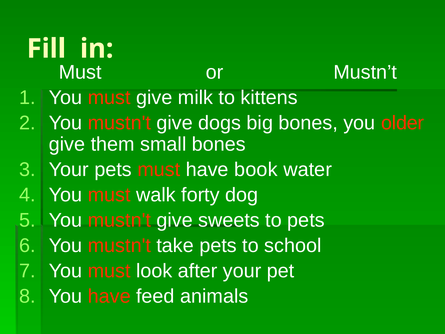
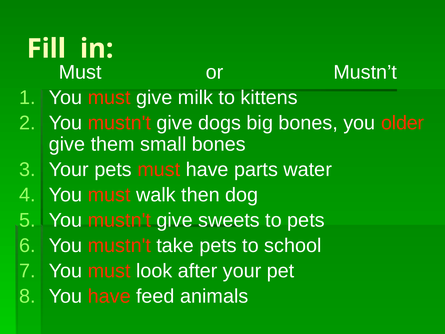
book: book -> parts (256, 170)
forty: forty -> then (200, 195)
